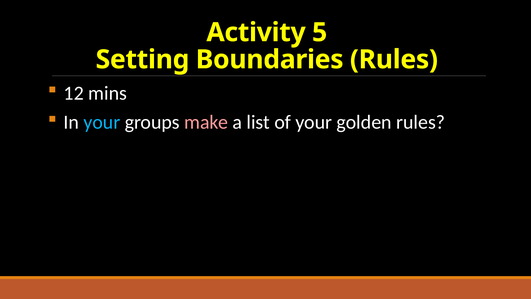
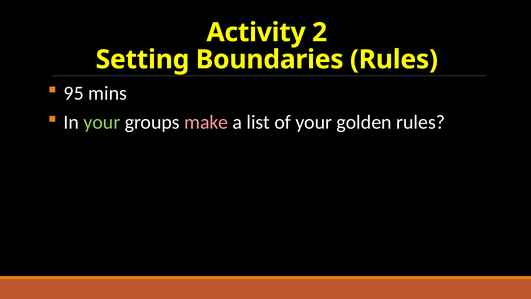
5: 5 -> 2 (320, 32)
12: 12 -> 95 (74, 93)
your colour: light blue -> light green (102, 122)
